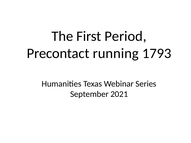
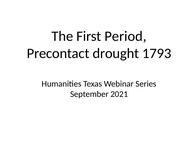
running: running -> drought (116, 53)
